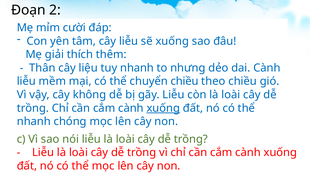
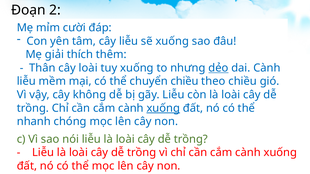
cây liệu: liệu -> loài (88, 68)
tuy nhanh: nhanh -> xuống (137, 68)
dẻo underline: none -> present (218, 68)
